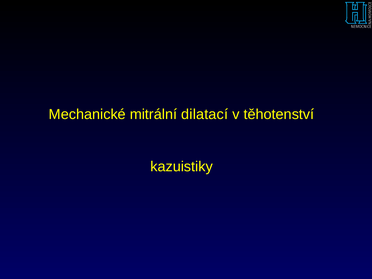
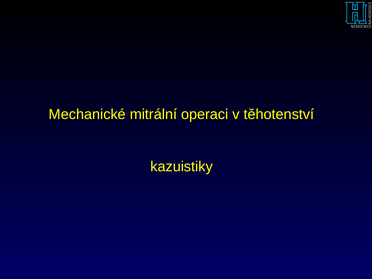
dilatací: dilatací -> operaci (205, 114)
